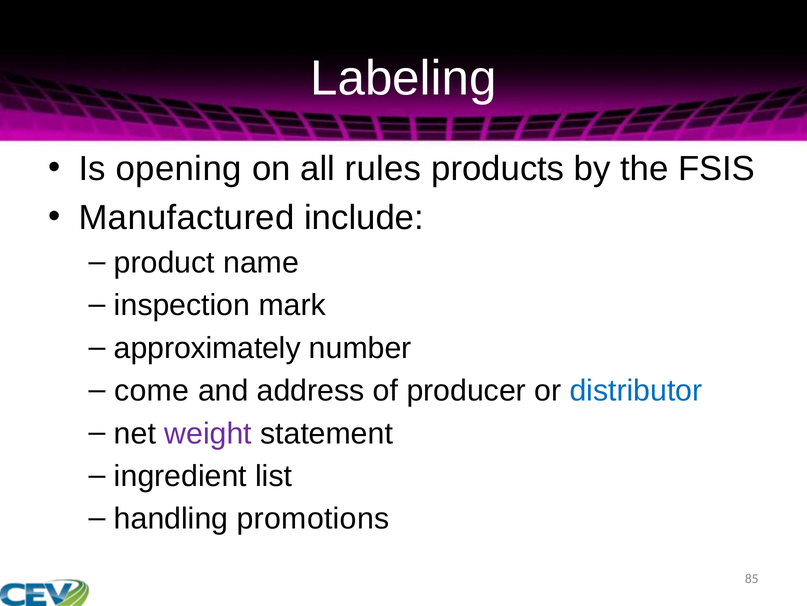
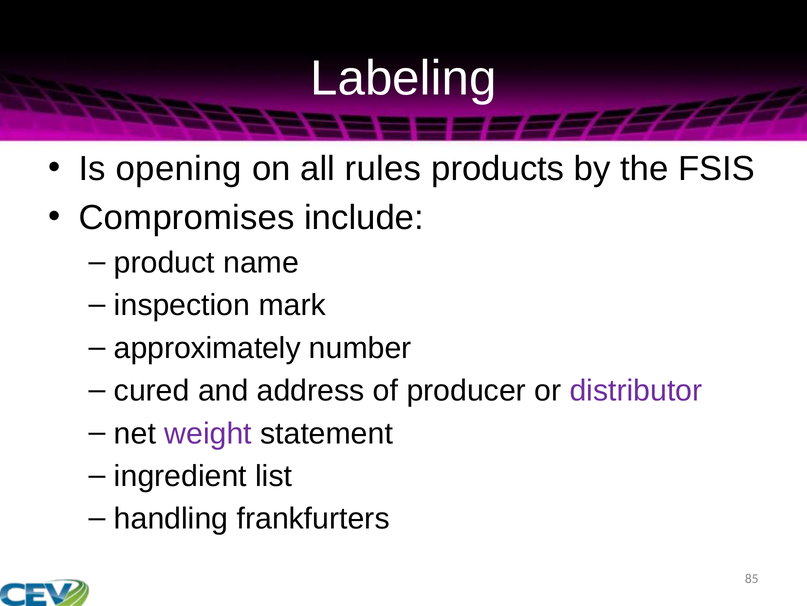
Manufactured: Manufactured -> Compromises (187, 217)
come: come -> cured (152, 390)
distributor colour: blue -> purple (636, 390)
promotions: promotions -> frankfurters (313, 518)
